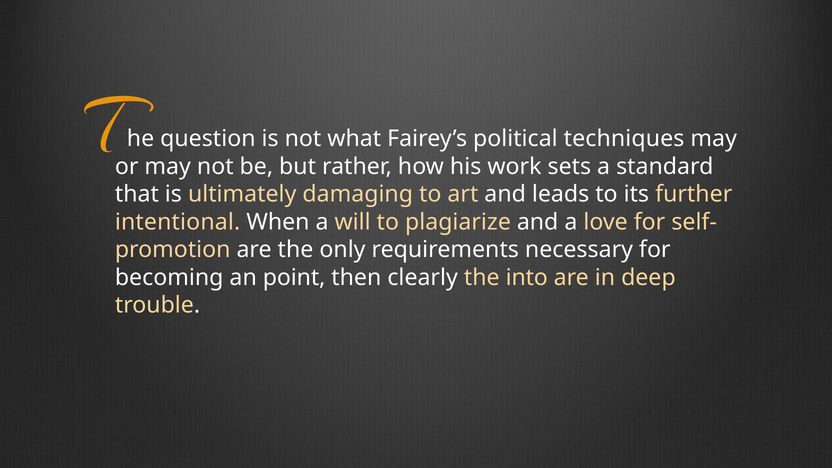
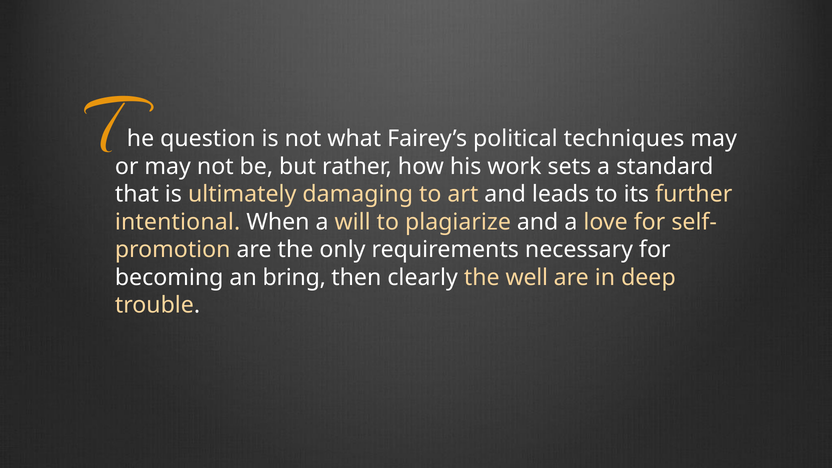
point: point -> bring (294, 278)
into: into -> well (527, 278)
